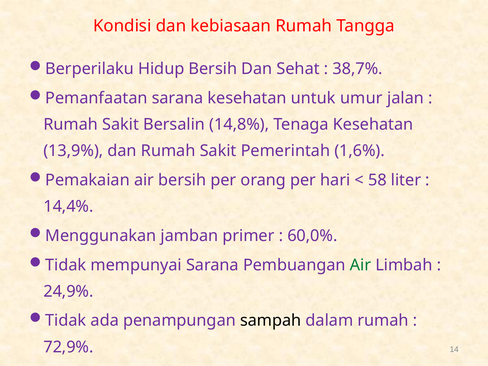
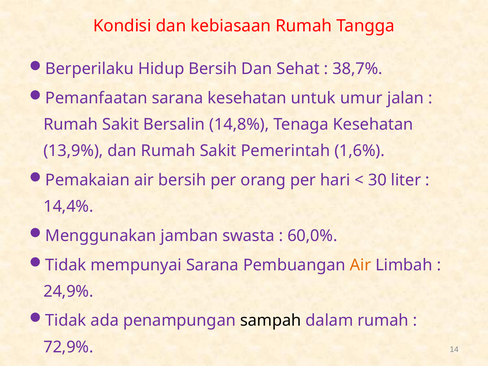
58: 58 -> 30 (377, 180)
primer: primer -> swasta (249, 236)
Air colour: green -> orange (361, 265)
